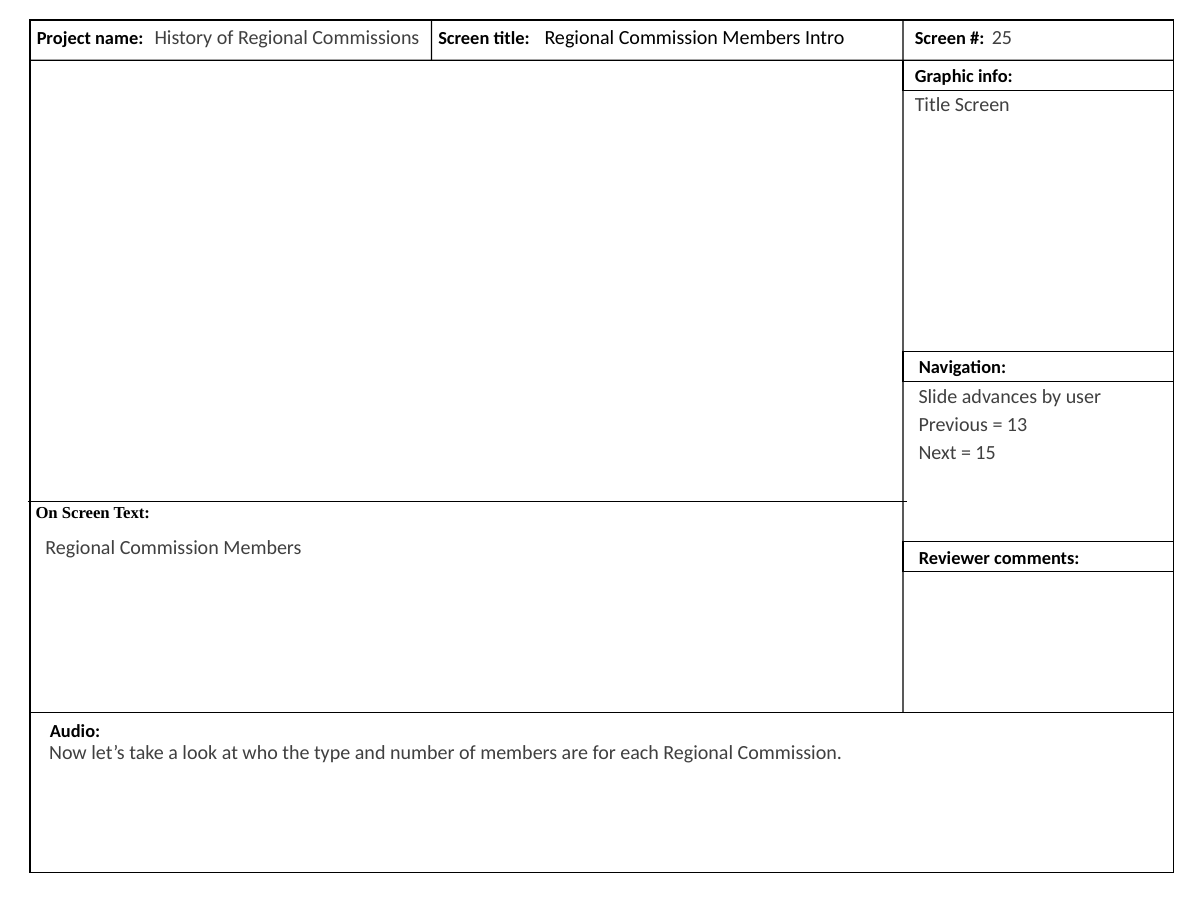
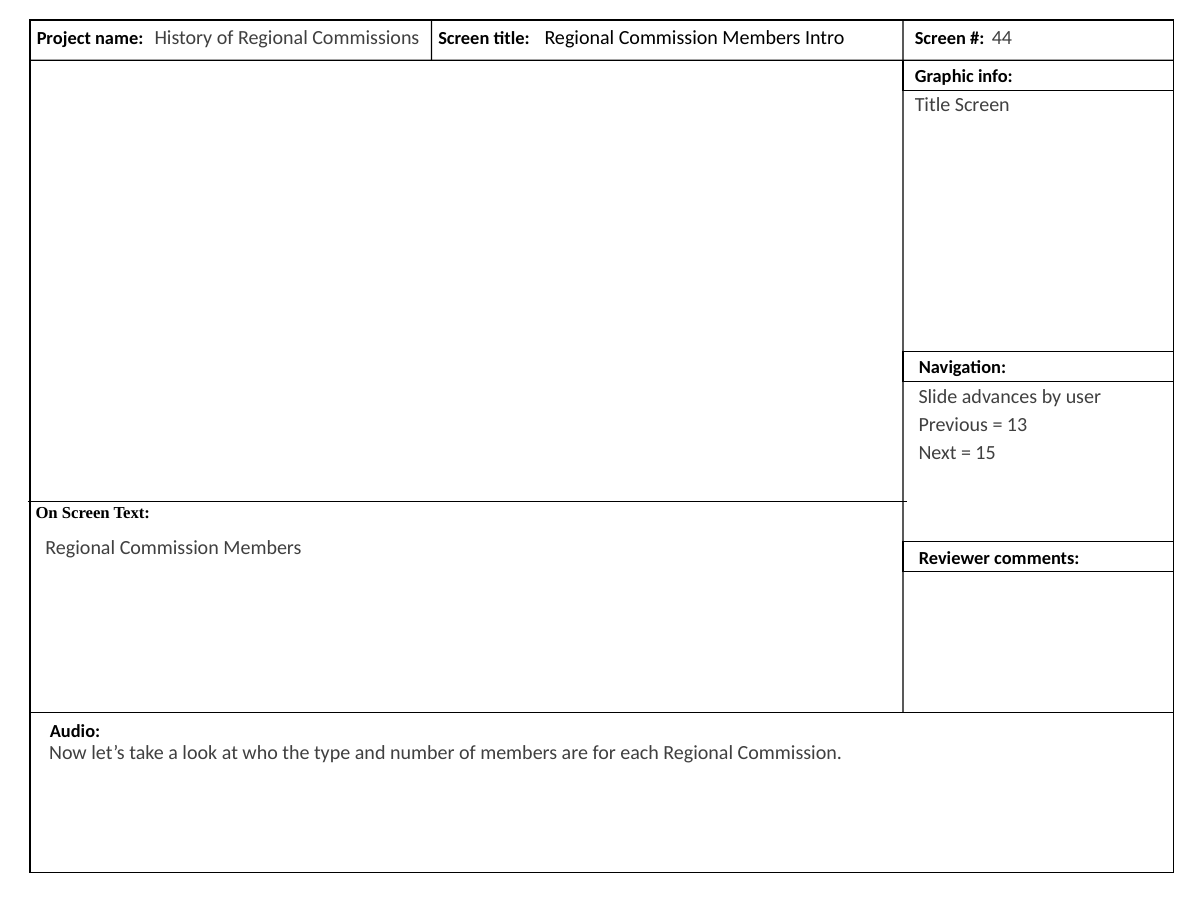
25: 25 -> 44 (1002, 38)
